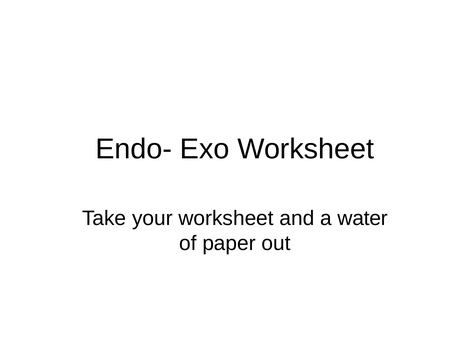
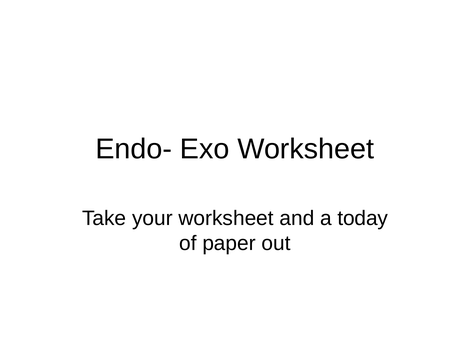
water: water -> today (363, 218)
